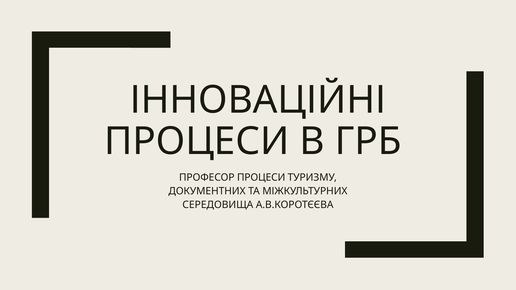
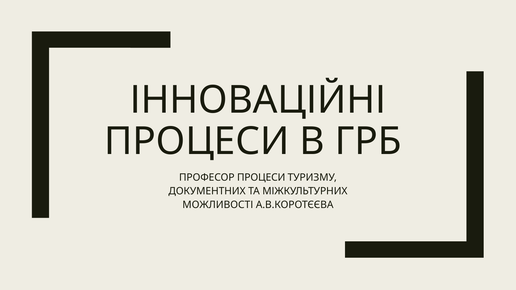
СЕРЕДОВИЩА: СЕРЕДОВИЩА -> МОЖЛИВОСТІ (218, 205)
